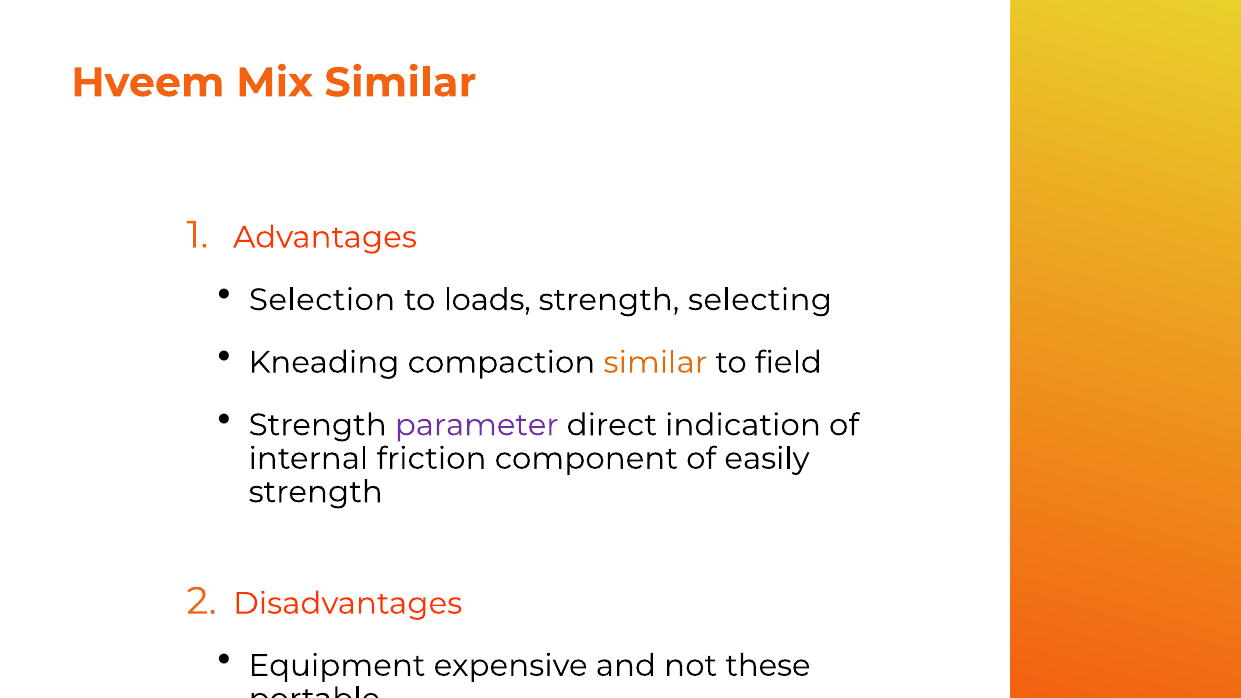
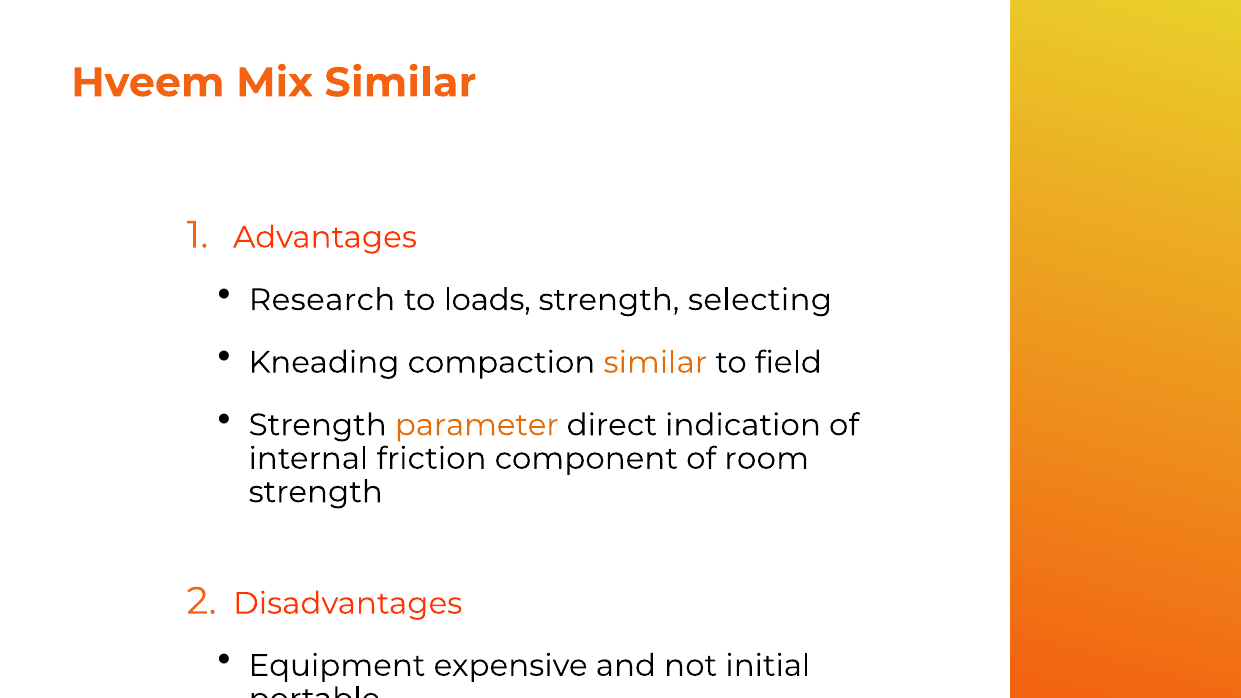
Selection: Selection -> Research (322, 300)
parameter colour: purple -> orange (477, 425)
easily: easily -> room (767, 459)
these: these -> initial (768, 666)
